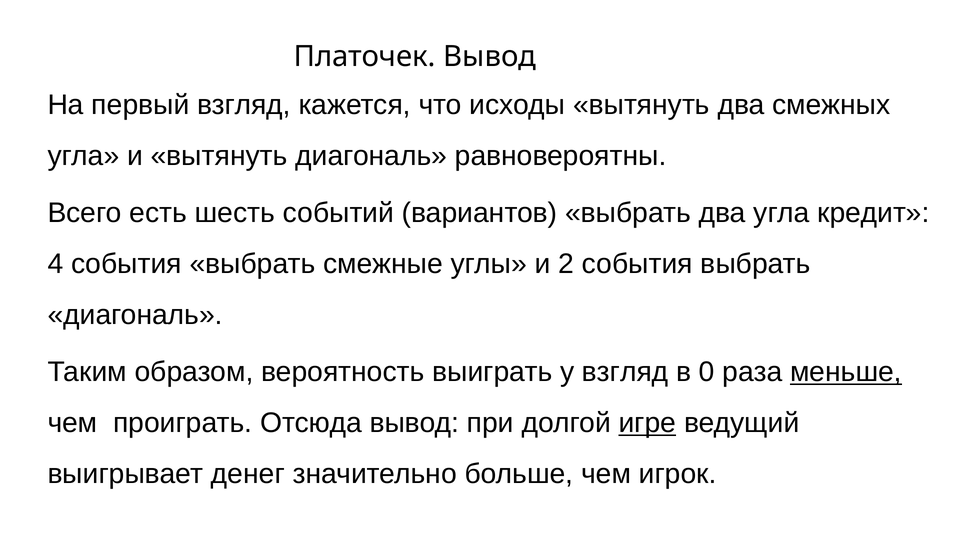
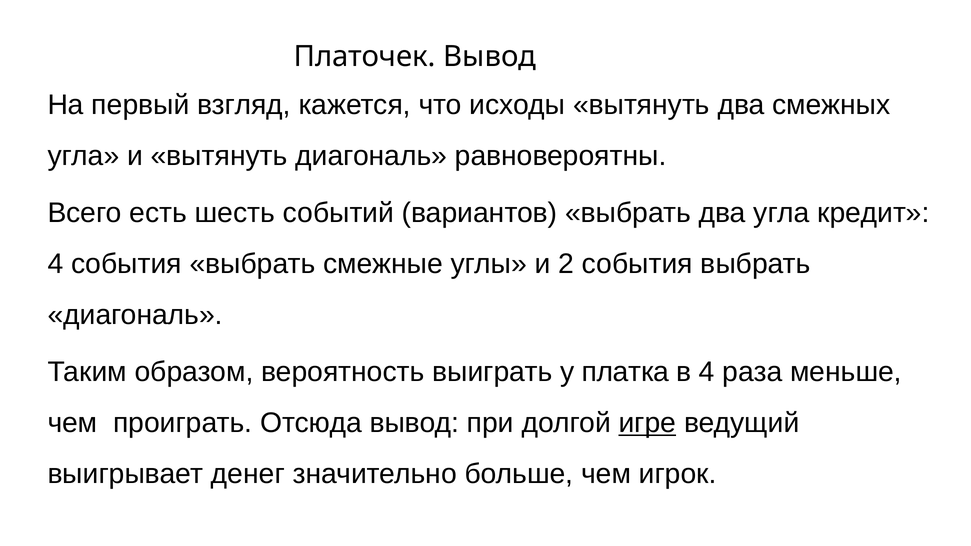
у взгляд: взгляд -> платка (625, 372)
в 0: 0 -> 4 (707, 372)
меньше underline: present -> none (846, 372)
